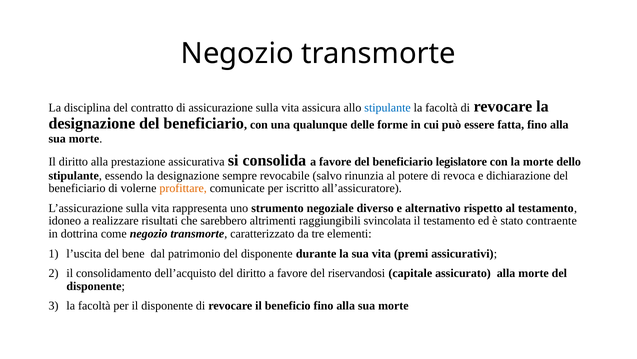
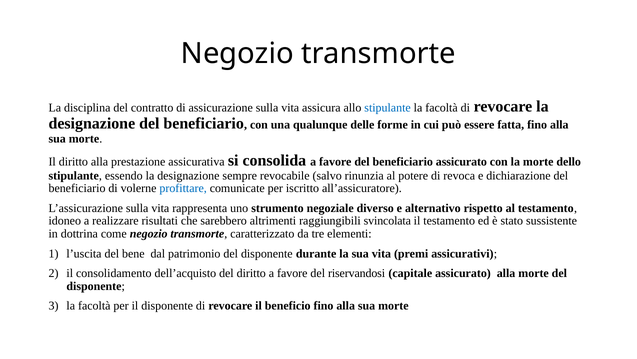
beneficiario legislatore: legislatore -> assicurato (461, 162)
profittare colour: orange -> blue (183, 188)
contraente: contraente -> sussistente (552, 221)
